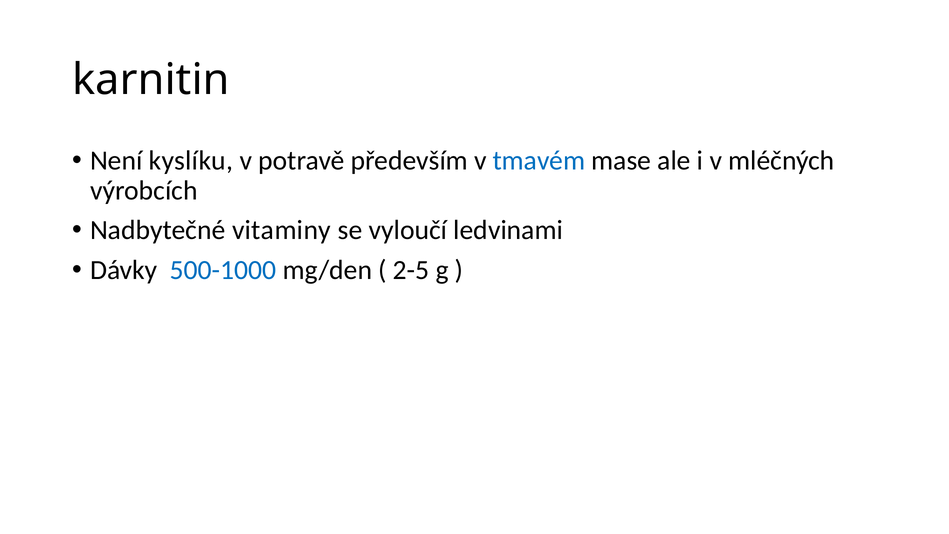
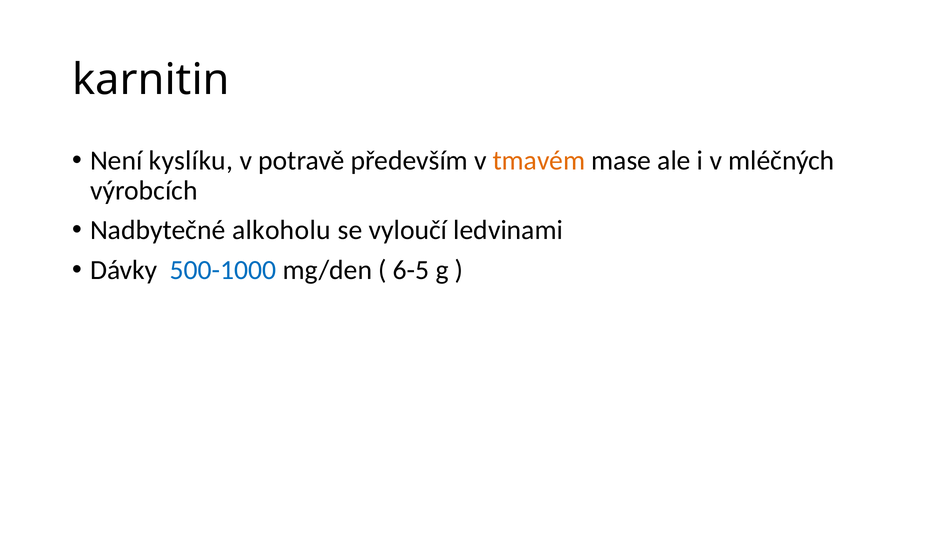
tmavém colour: blue -> orange (539, 160)
vitaminy: vitaminy -> alkoholu (281, 230)
2-5: 2-5 -> 6-5 (411, 270)
